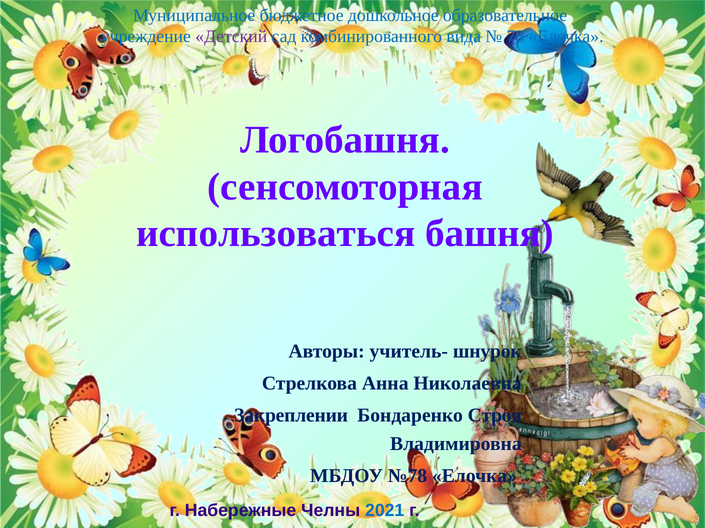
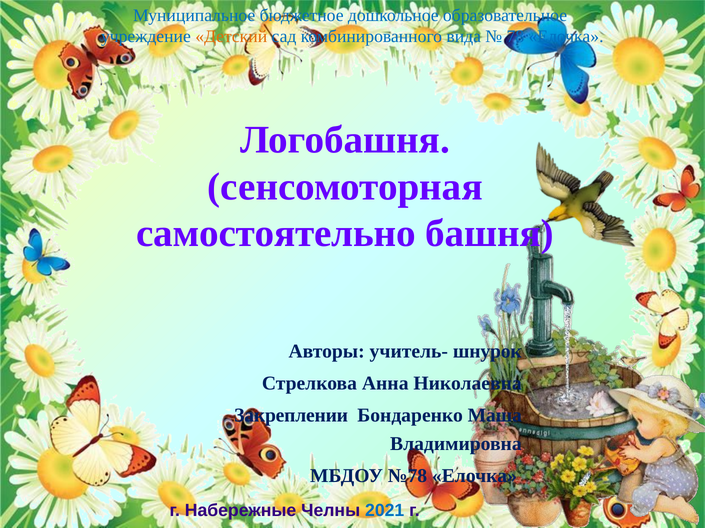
Детский colour: purple -> orange (231, 37)
использоваться: использоваться -> самостоятельно (276, 234)
Строя: Строя -> Маша (495, 416)
